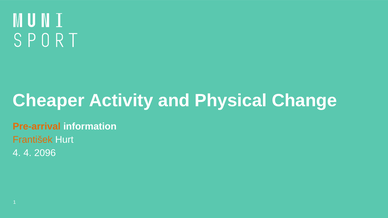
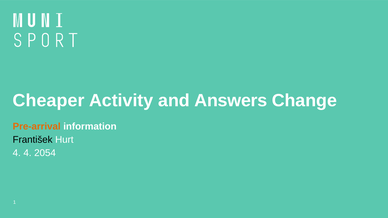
Physical: Physical -> Answers (231, 101)
František colour: orange -> black (33, 140)
2096: 2096 -> 2054 (45, 153)
